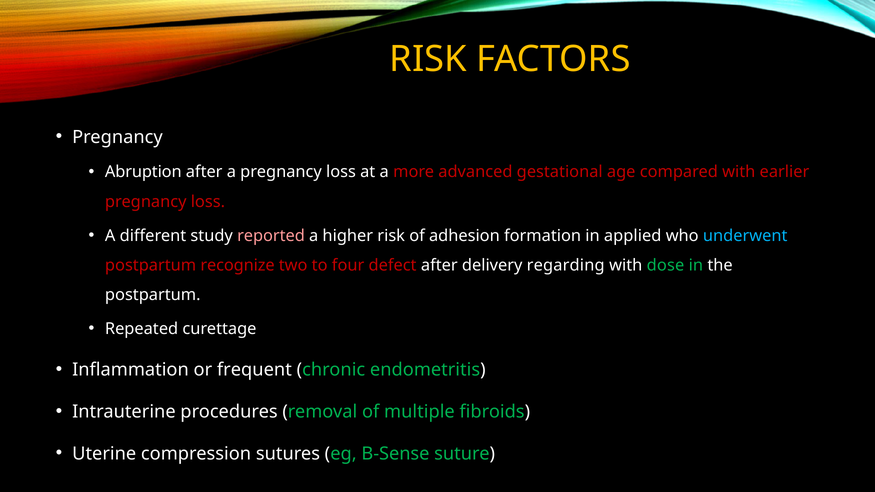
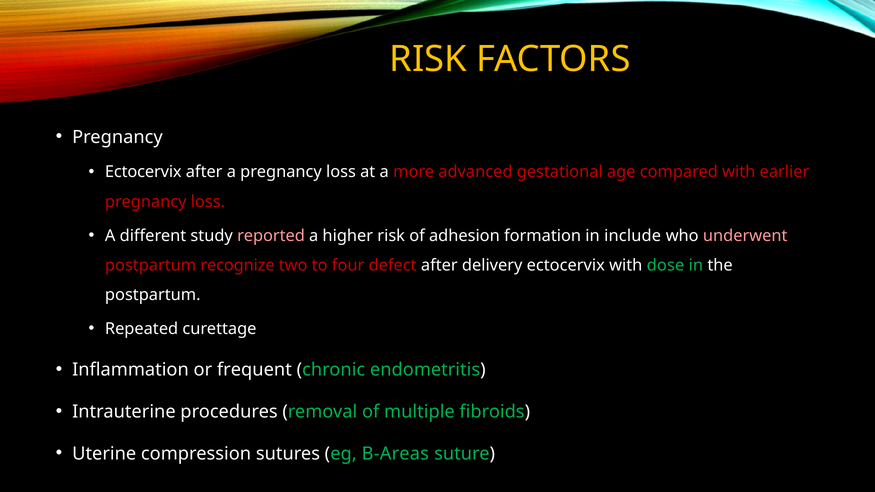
Abruption: Abruption -> Ectocervix (143, 172)
applied: applied -> include (633, 236)
underwent colour: light blue -> pink (745, 236)
delivery regarding: regarding -> ectocervix (566, 265)
B-Sense: B-Sense -> B-Areas (395, 454)
